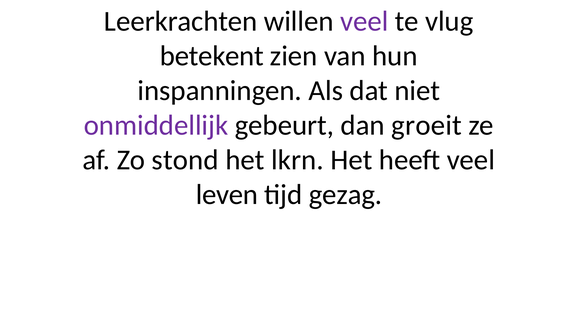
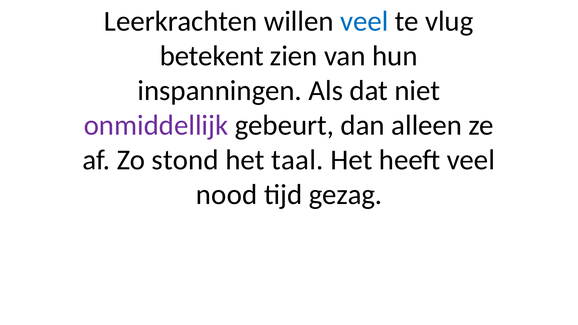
veel colour: purple -> blue (364, 21)
groeit: groeit -> alleen (427, 126)
lkrn: lkrn -> taal (297, 160)
leven: leven -> nood (227, 195)
